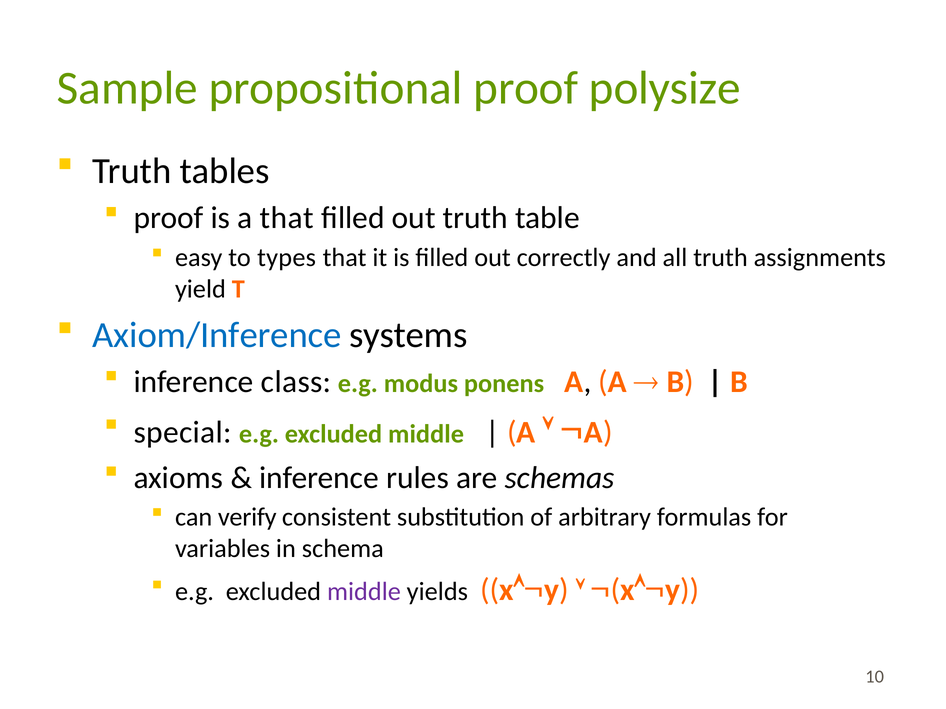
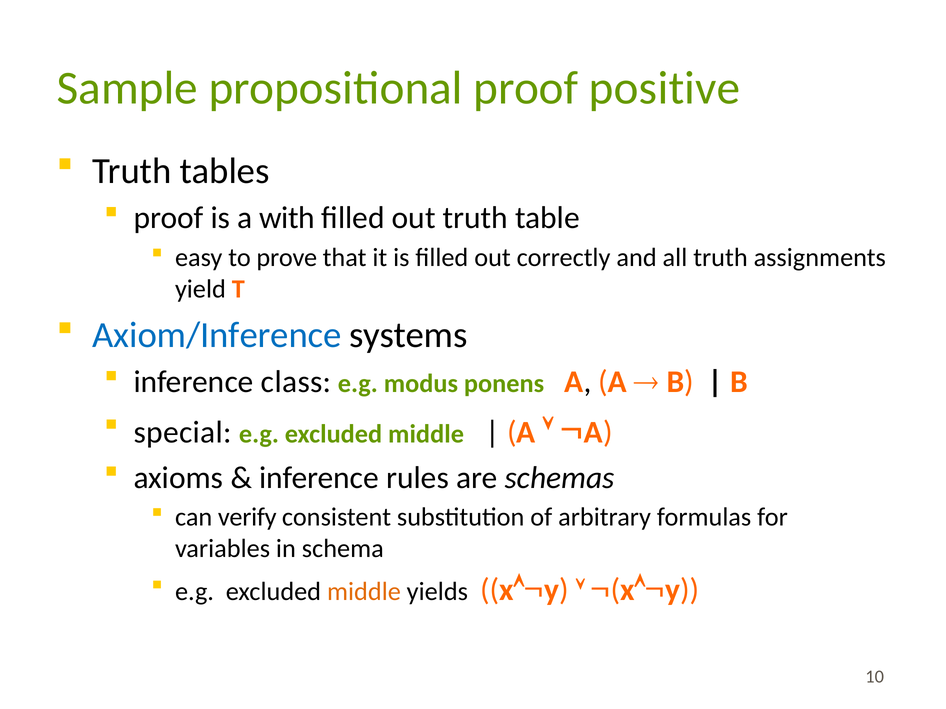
polysize: polysize -> positive (665, 88)
a that: that -> with (287, 218)
types: types -> prove (287, 258)
middle colour: purple -> orange (364, 592)
